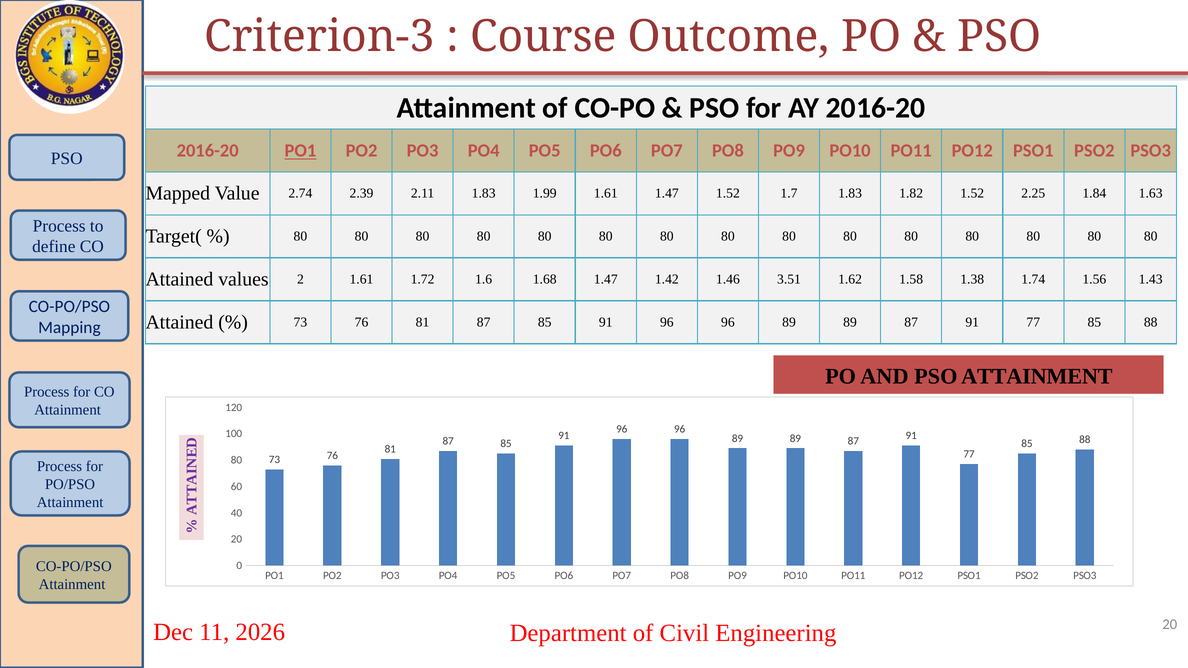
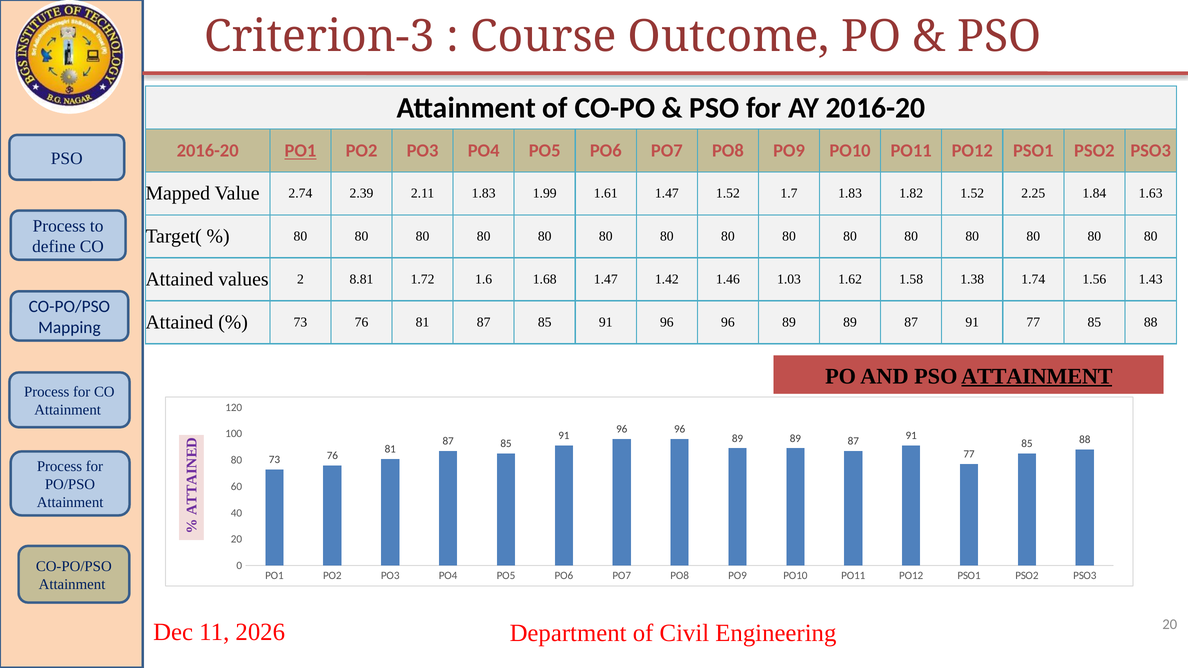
2 1.61: 1.61 -> 8.81 (361, 279)
3.51: 3.51 -> 1.03 (789, 279)
ATTAINMENT underline: none -> present (1037, 376)
